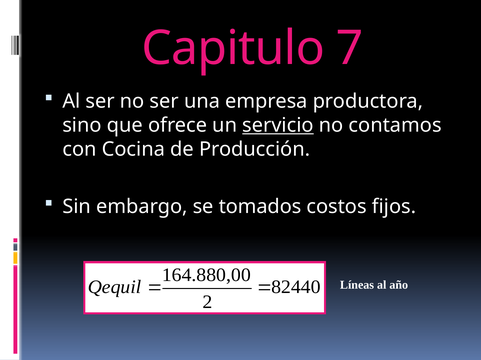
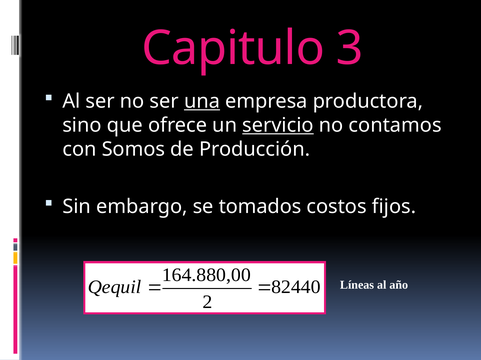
7: 7 -> 3 (350, 48)
una underline: none -> present (202, 101)
Cocina: Cocina -> Somos (133, 150)
